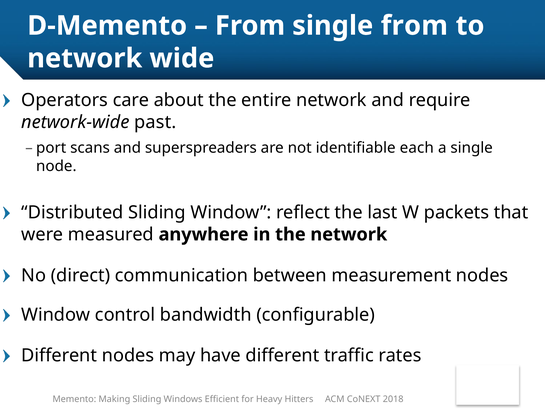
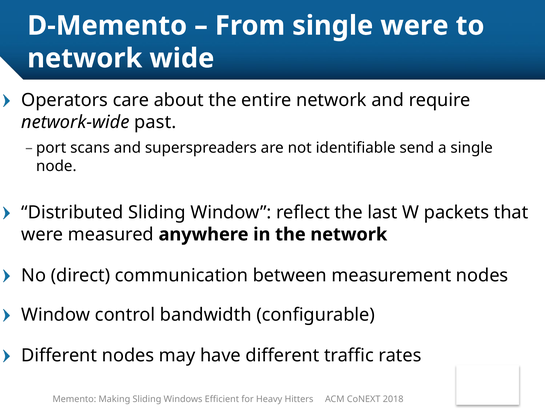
single from: from -> were (414, 26)
each: each -> send (417, 148)
